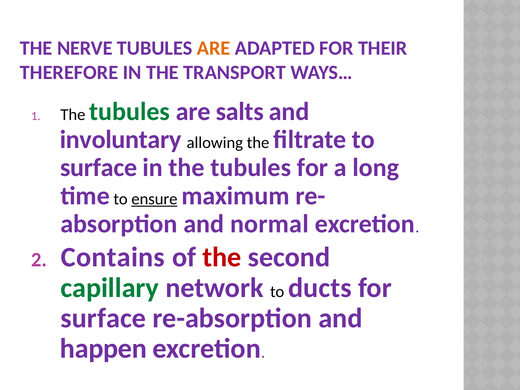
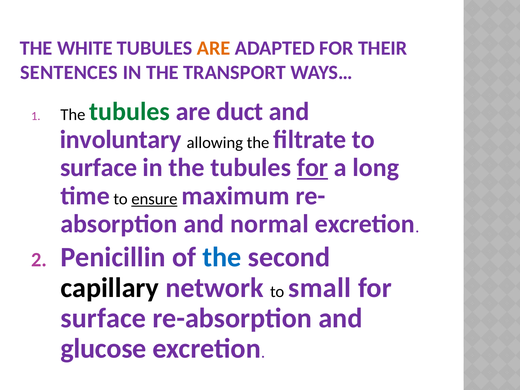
NERVE: NERVE -> WHITE (85, 48)
THEREFORE: THEREFORE -> SENTENCES (69, 72)
salts: salts -> duct (240, 112)
for underline: none -> present (313, 168)
Contains: Contains -> Penicillin (113, 257)
the colour: red -> blue (222, 257)
capillary colour: green -> black (110, 288)
ducts: ducts -> small (320, 288)
happen: happen -> glucose (103, 349)
